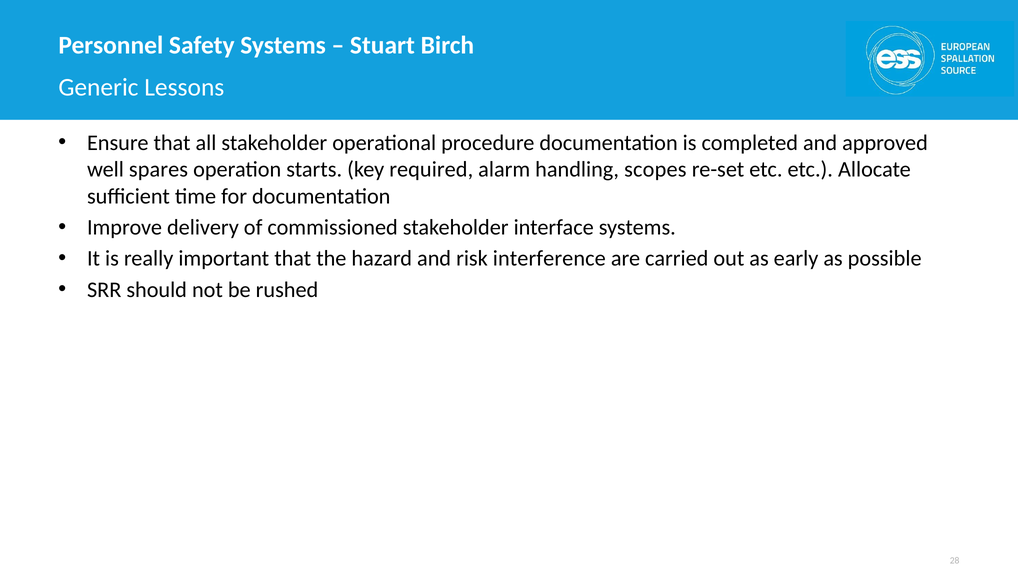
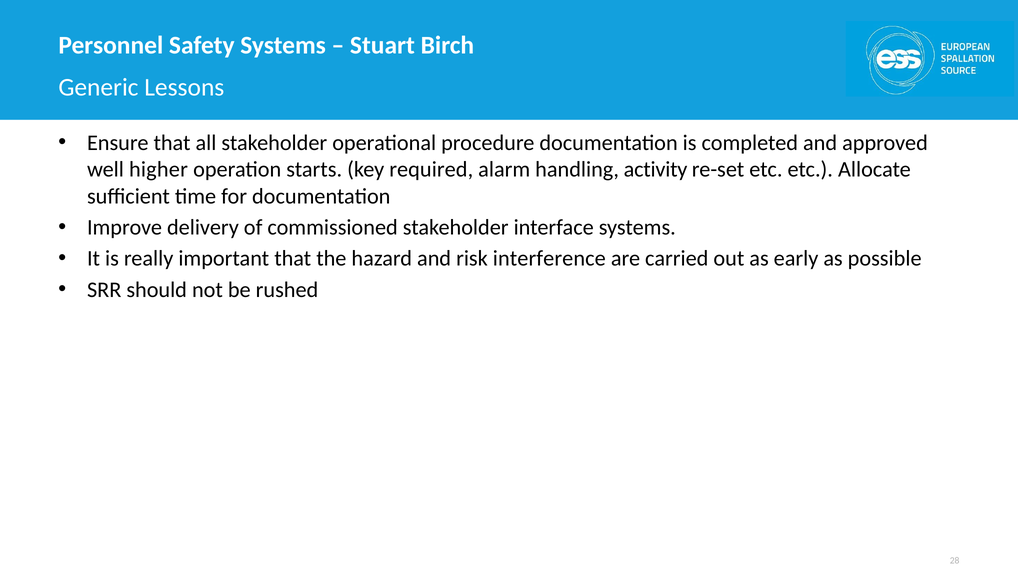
spares: spares -> higher (158, 169)
scopes: scopes -> activity (656, 169)
